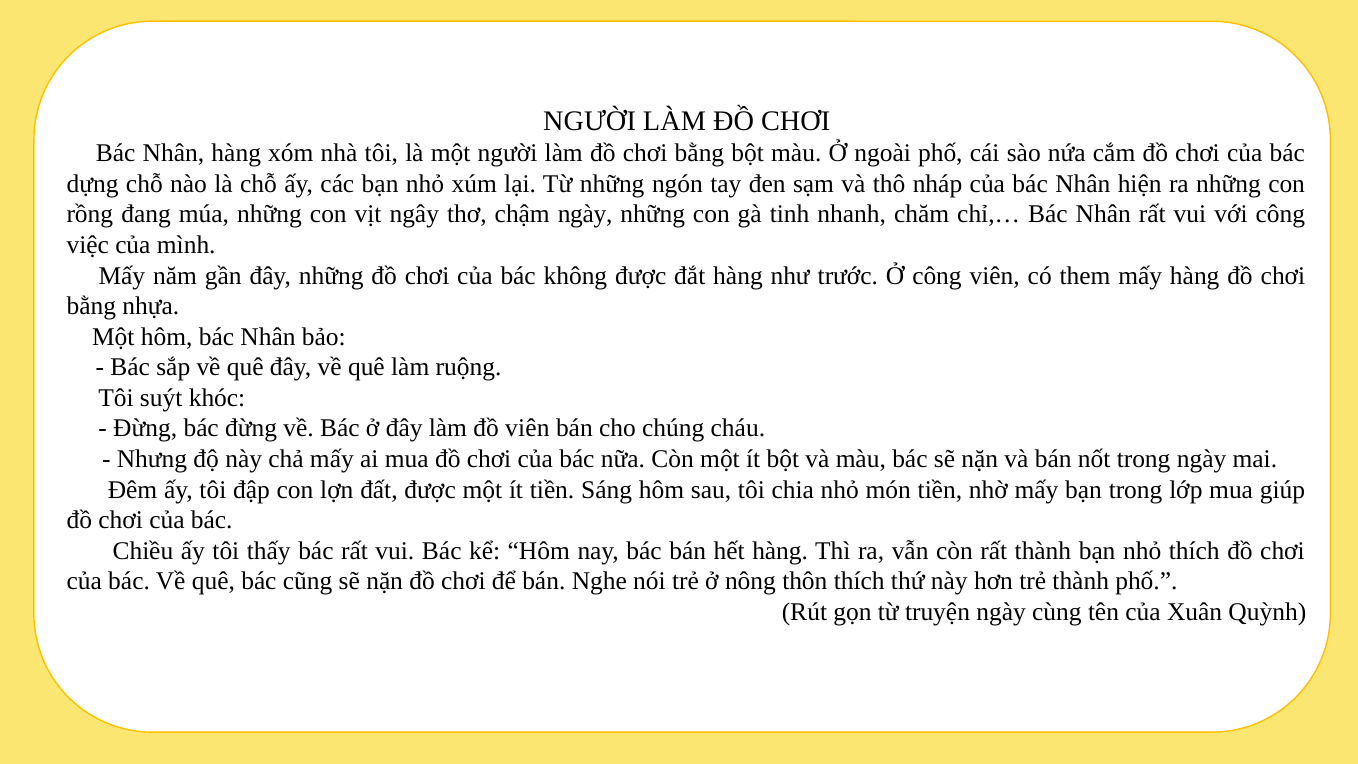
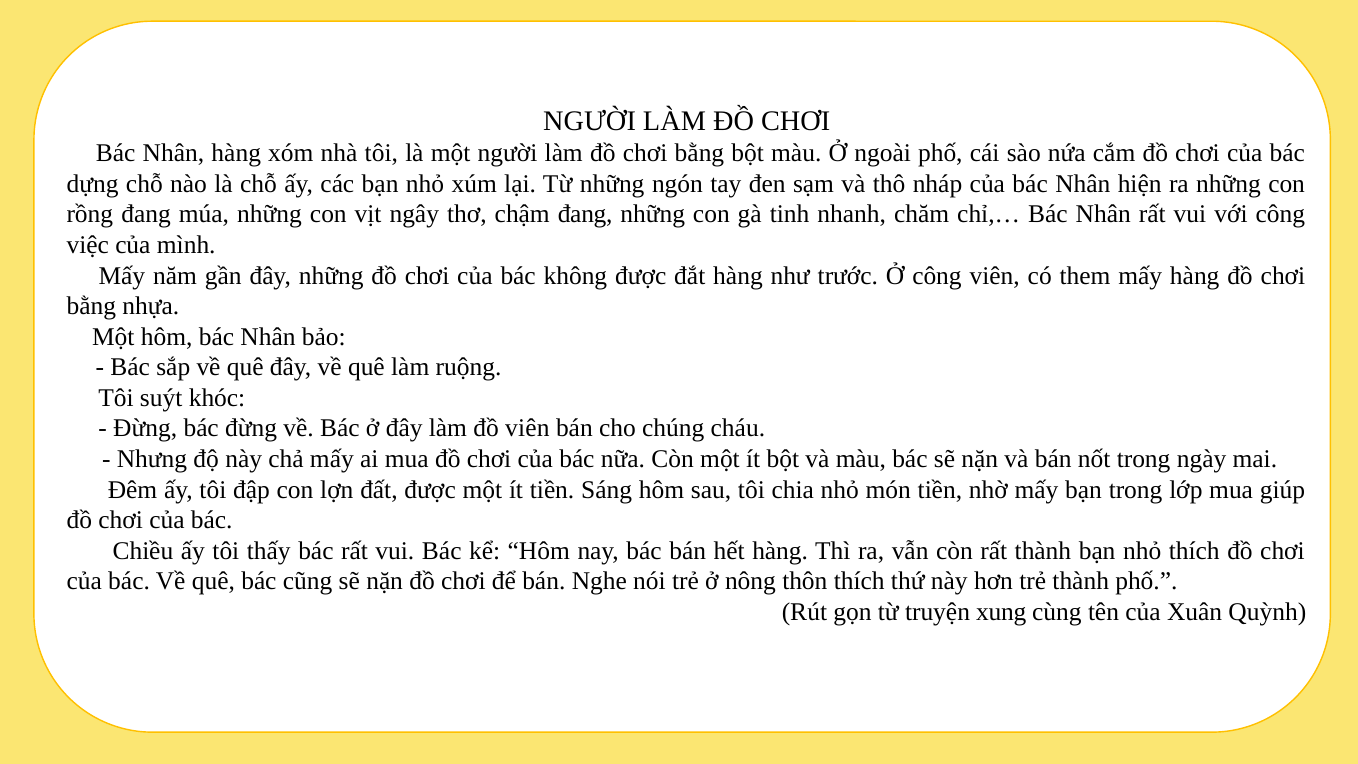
chậm ngày: ngày -> đang (585, 215)
truyện ngày: ngày -> xung (1001, 612)
